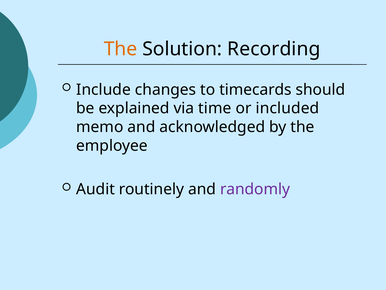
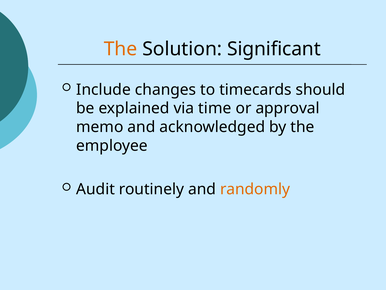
Recording: Recording -> Significant (274, 49)
included: included -> approval (288, 108)
randomly colour: purple -> orange (255, 189)
